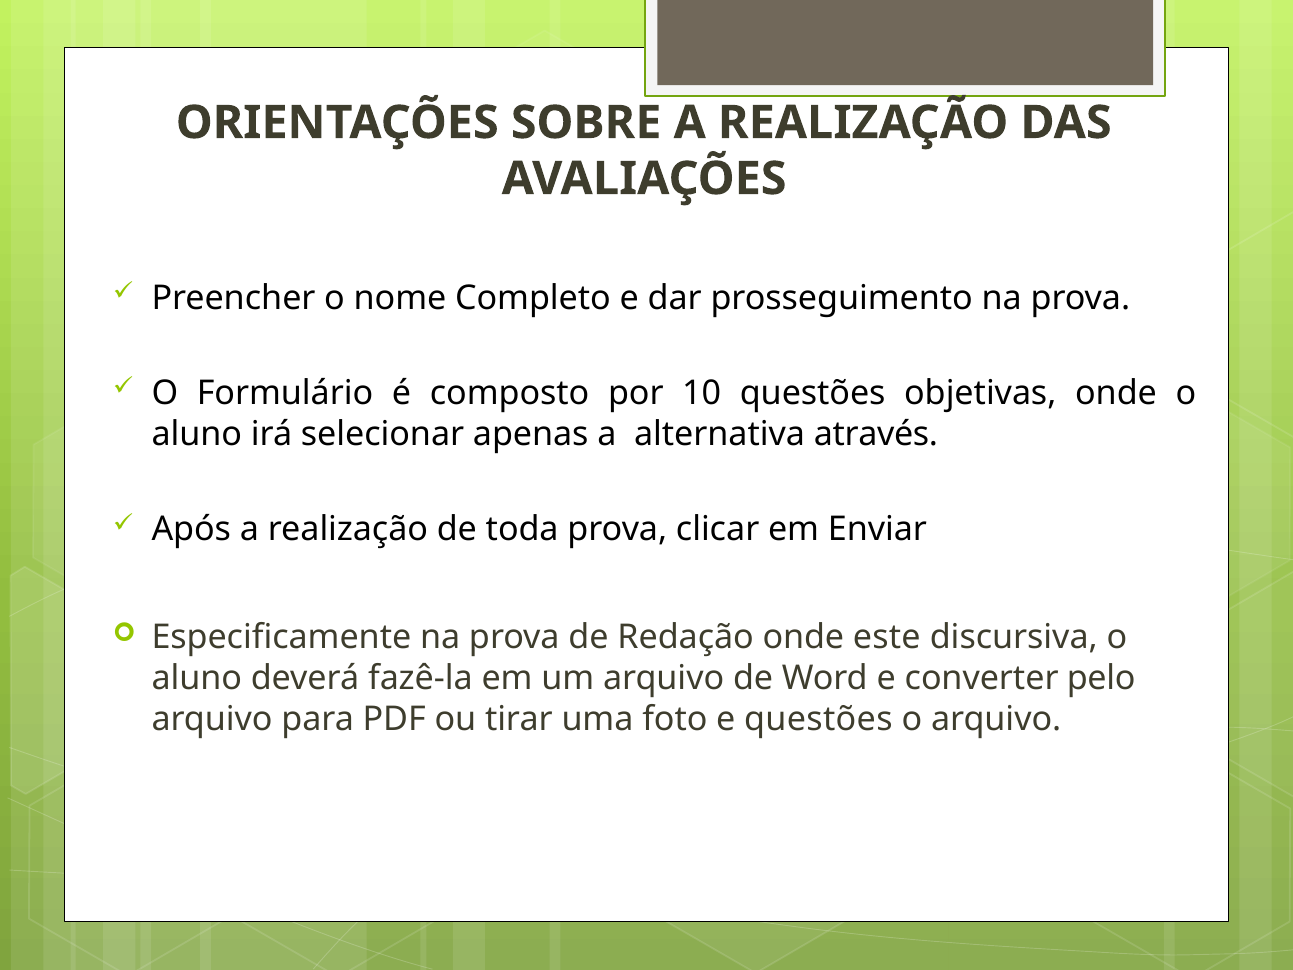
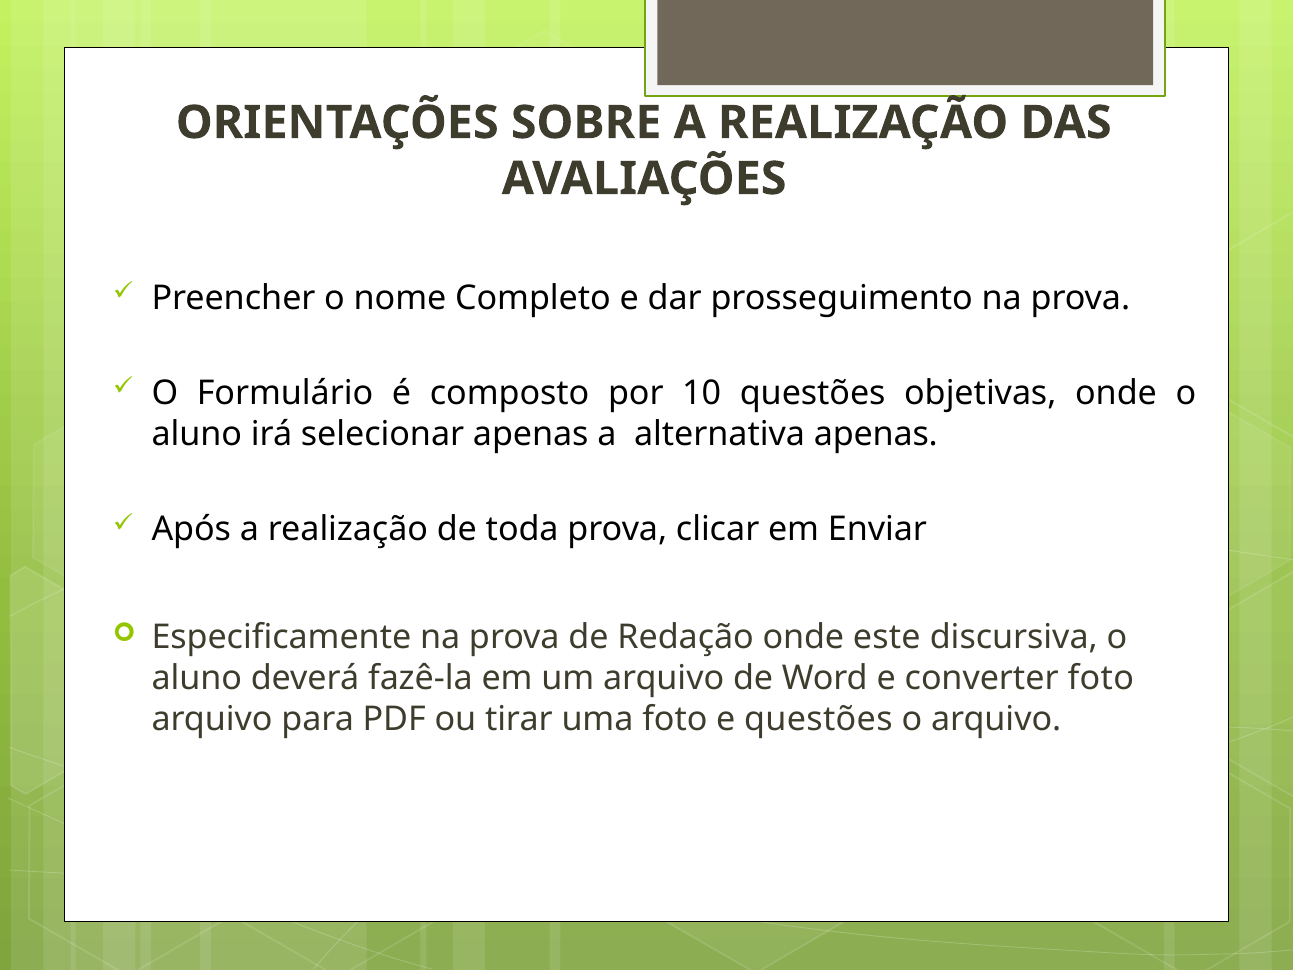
alternativa através: através -> apenas (876, 434)
converter pelo: pelo -> foto (1101, 678)
